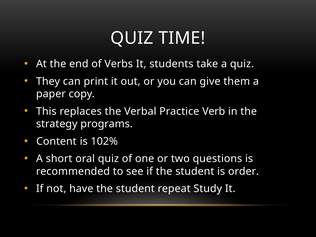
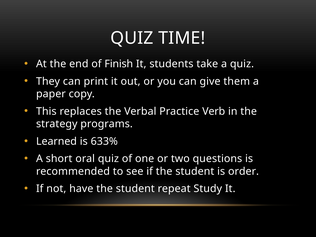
Verbs: Verbs -> Finish (119, 64)
Content: Content -> Learned (56, 141)
102%: 102% -> 633% (104, 141)
